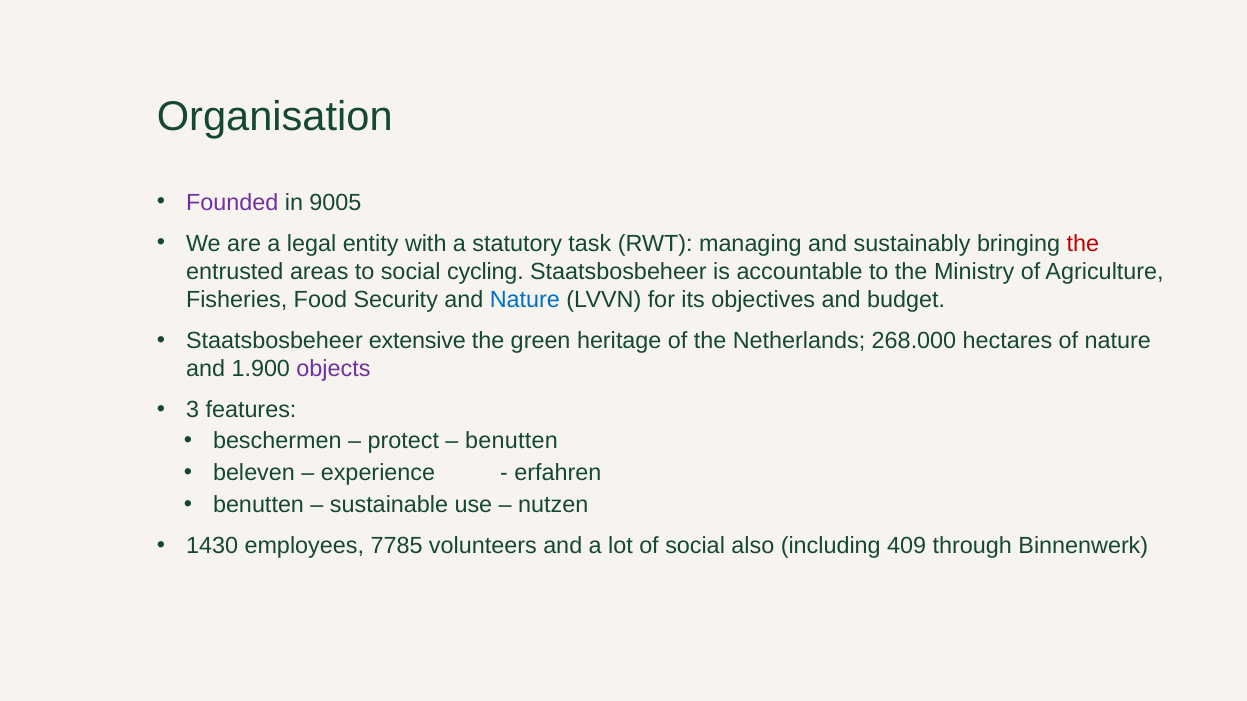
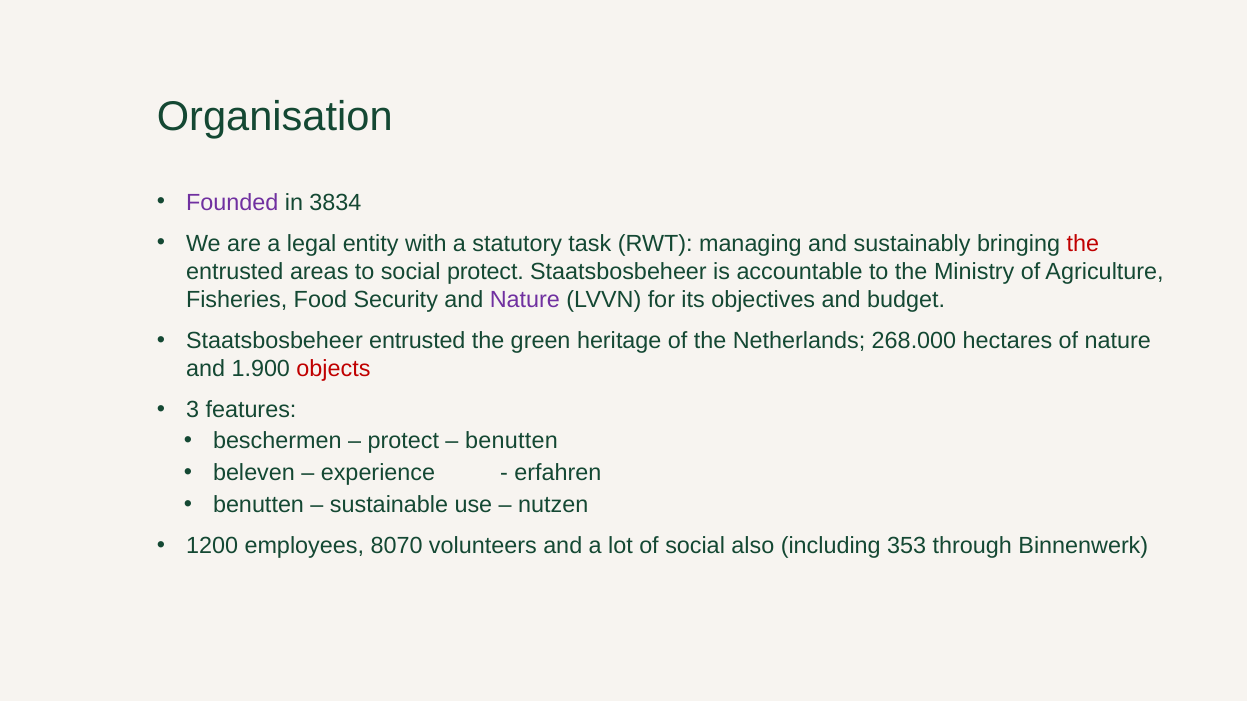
9005: 9005 -> 3834 (335, 203)
social cycling: cycling -> protect (485, 272)
Nature colour: blue -> purple (525, 300)
Staatsbosbeheer extensive: extensive -> entrusted (417, 341)
objects colour: purple -> red (333, 369)
1430: 1430 -> 1200 (212, 546)
7785: 7785 -> 8070 (397, 546)
409: 409 -> 353 (907, 546)
